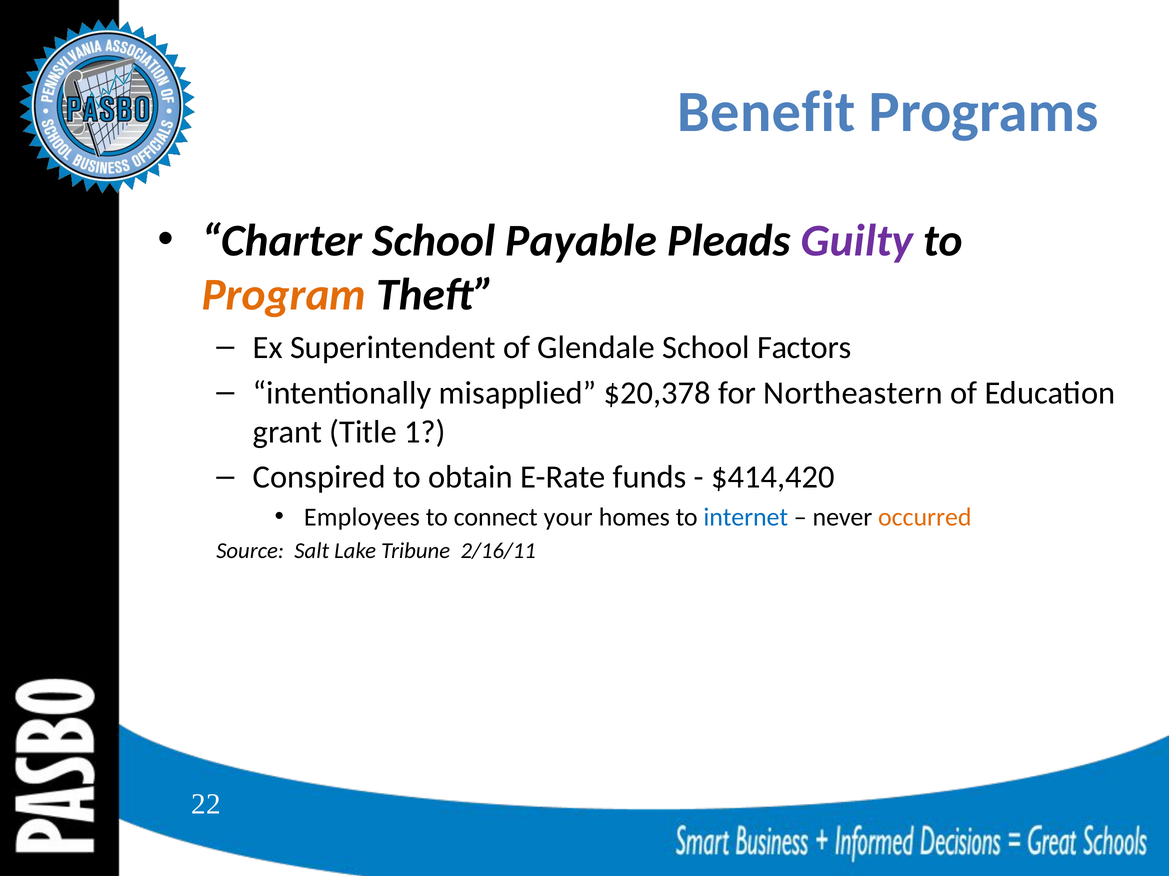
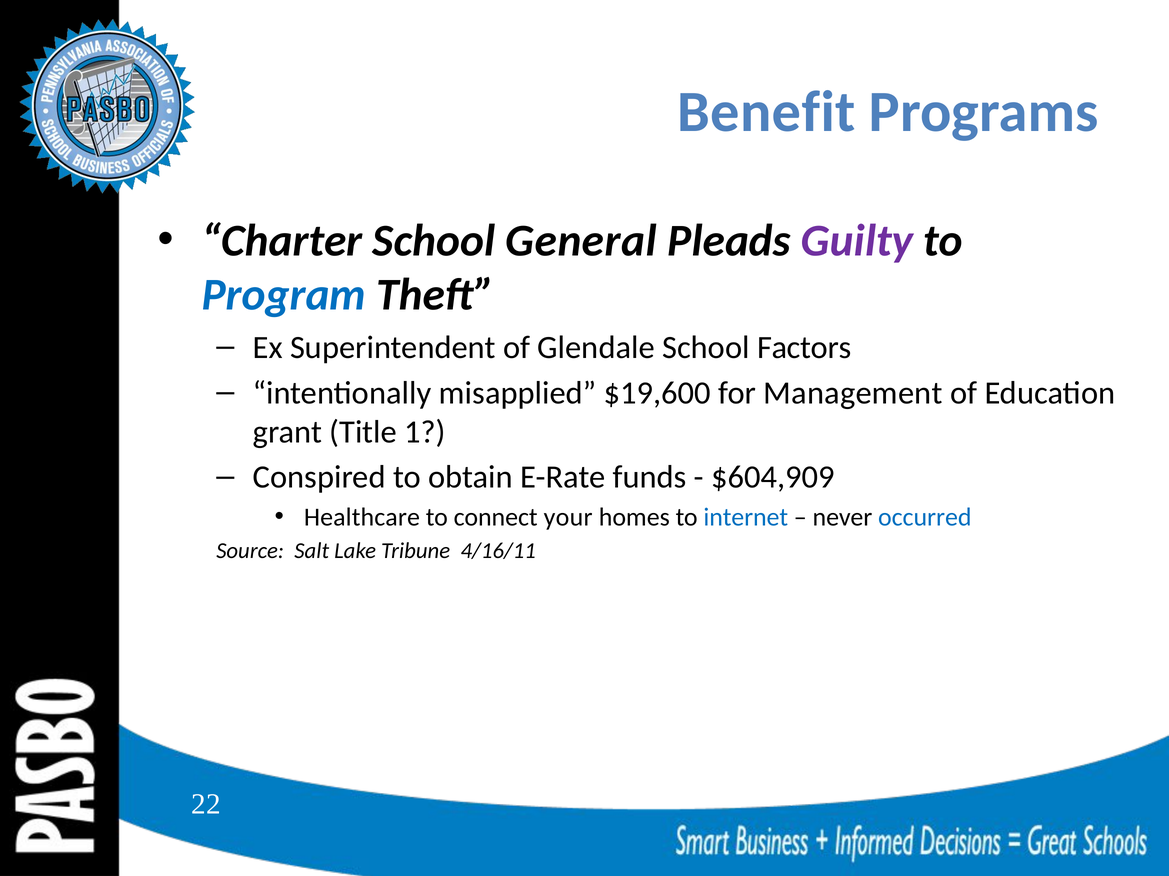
Payable: Payable -> General (581, 241)
Program colour: orange -> blue (284, 295)
$20,378: $20,378 -> $19,600 (657, 393)
Northeastern: Northeastern -> Management (853, 393)
$414,420: $414,420 -> $604,909 (773, 478)
Employees: Employees -> Healthcare (362, 517)
occurred colour: orange -> blue (925, 517)
2/16/11: 2/16/11 -> 4/16/11 (498, 551)
